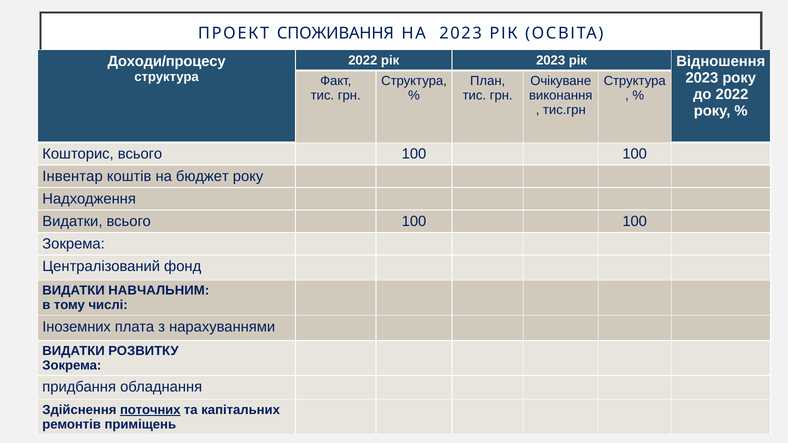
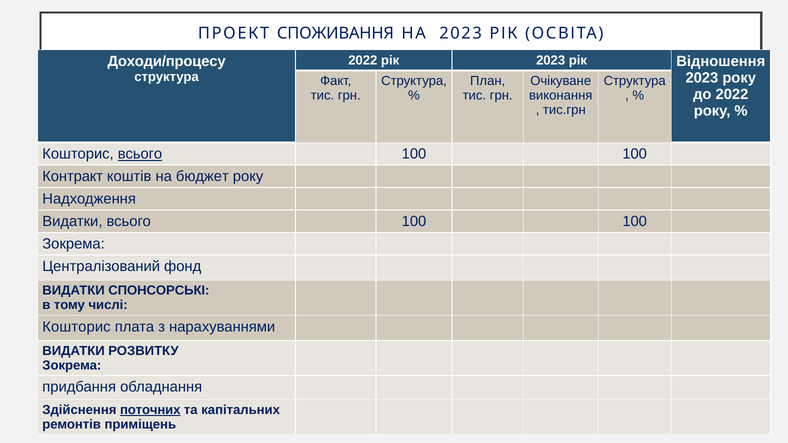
всього underline: none -> present (140, 154)
Інвентар: Інвентар -> Контракт (73, 177)
НАВЧАЛЬНИМ: НАВЧАЛЬНИМ -> СПОНСОРСЬКІ (159, 291)
Іноземних: Іноземних -> Кошторис (76, 327)
